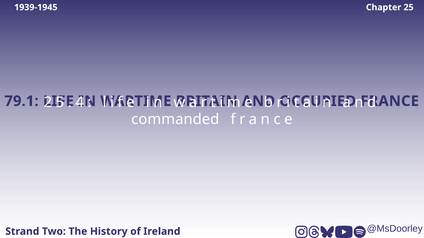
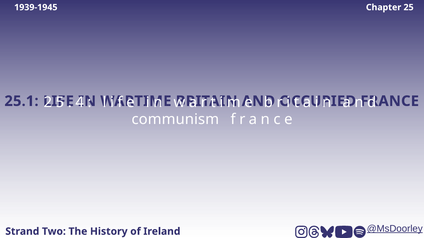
79.1: 79.1 -> 25.1 (21, 101)
commanded: commanded -> communism (175, 119)
@MsDoorley underline: none -> present (395, 229)
